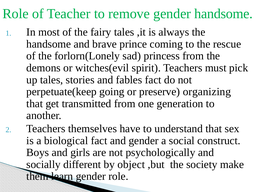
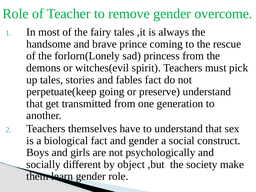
gender handsome: handsome -> overcome (223, 14)
preserve organizing: organizing -> understand (207, 92)
